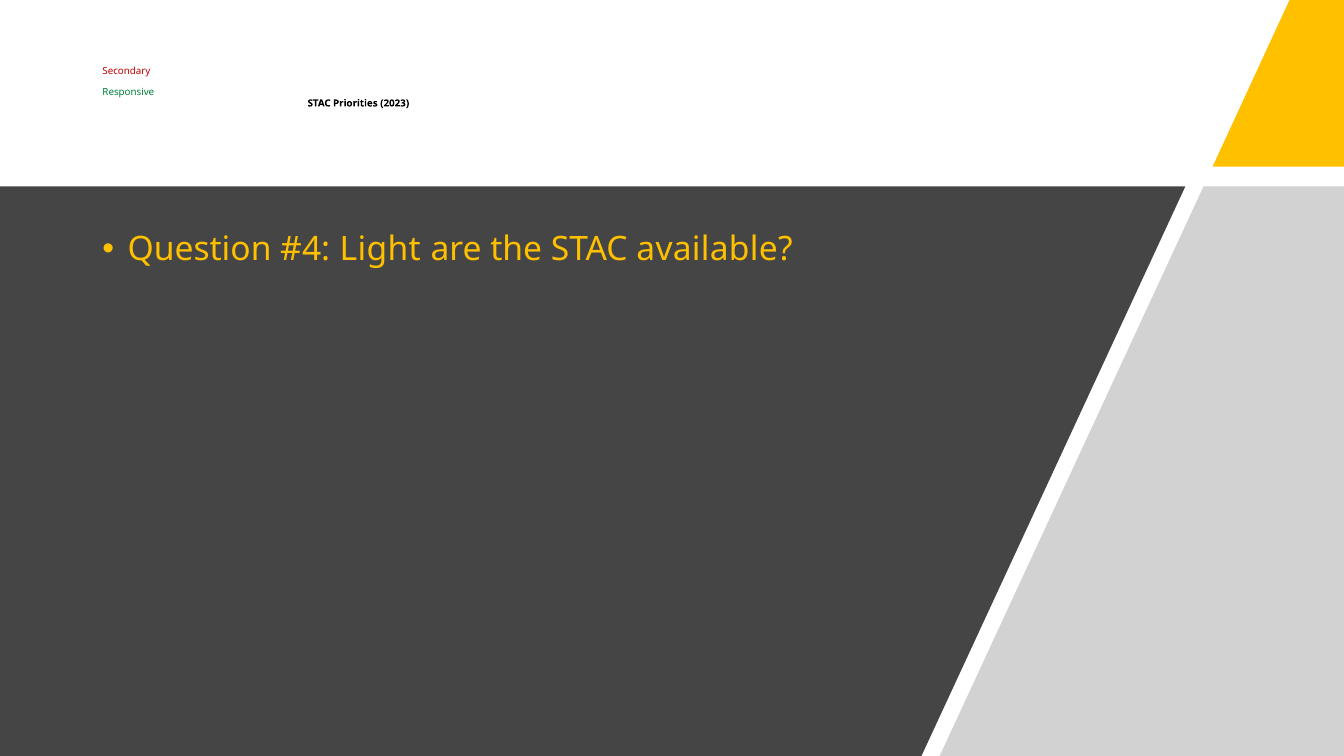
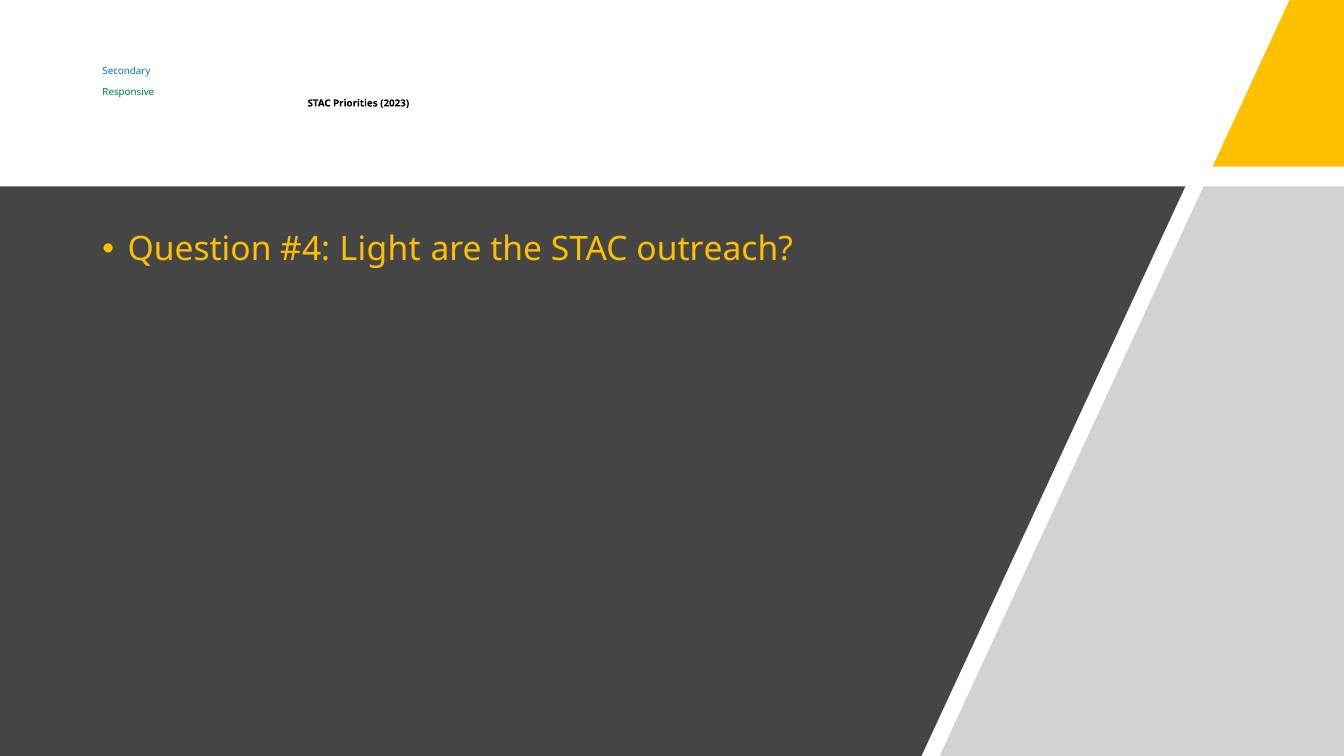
it what: what -> from (148, 61)
Secondary colour: red -> blue (126, 72)
available: available -> outreach (715, 250)
